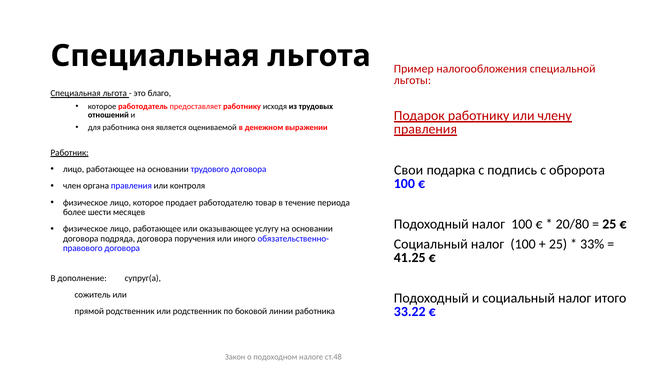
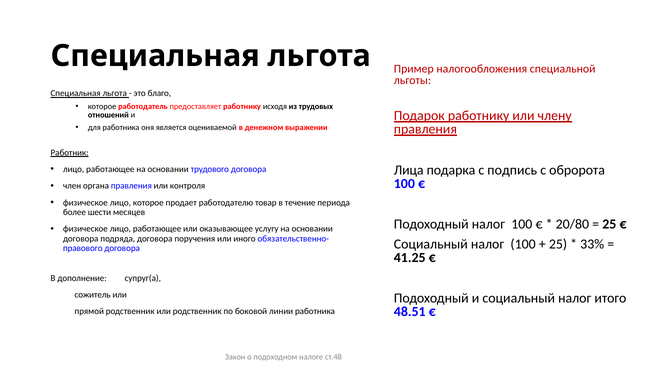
Свои: Свои -> Лица (409, 170)
33.22: 33.22 -> 48.51 (410, 311)
